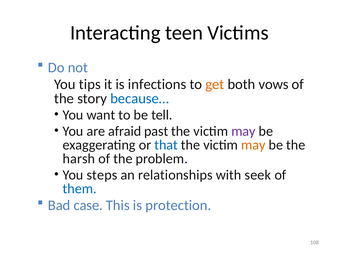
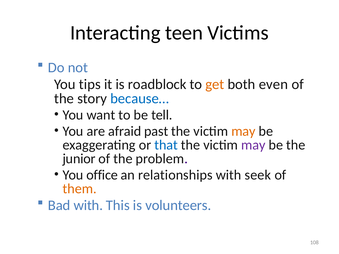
infections: infections -> roadblock (157, 84)
vows: vows -> even (273, 84)
may colour: purple -> orange (243, 131)
may colour: orange -> purple (253, 145)
harsh: harsh -> junior (79, 159)
steps: steps -> office (102, 175)
them colour: blue -> orange (80, 189)
Bad case: case -> with (88, 206)
protection: protection -> volunteers (178, 206)
